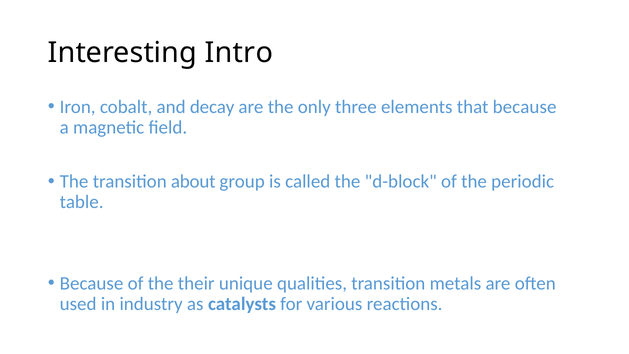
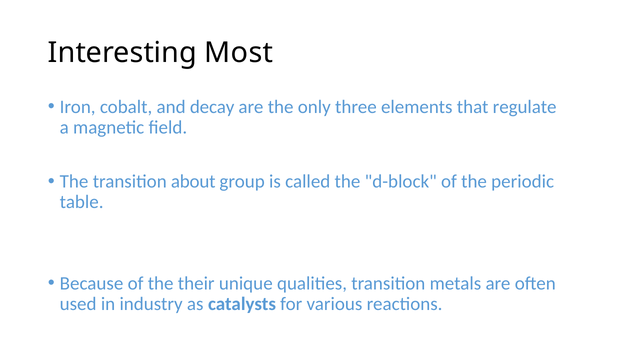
Intro: Intro -> Most (239, 53)
that because: because -> regulate (525, 107)
